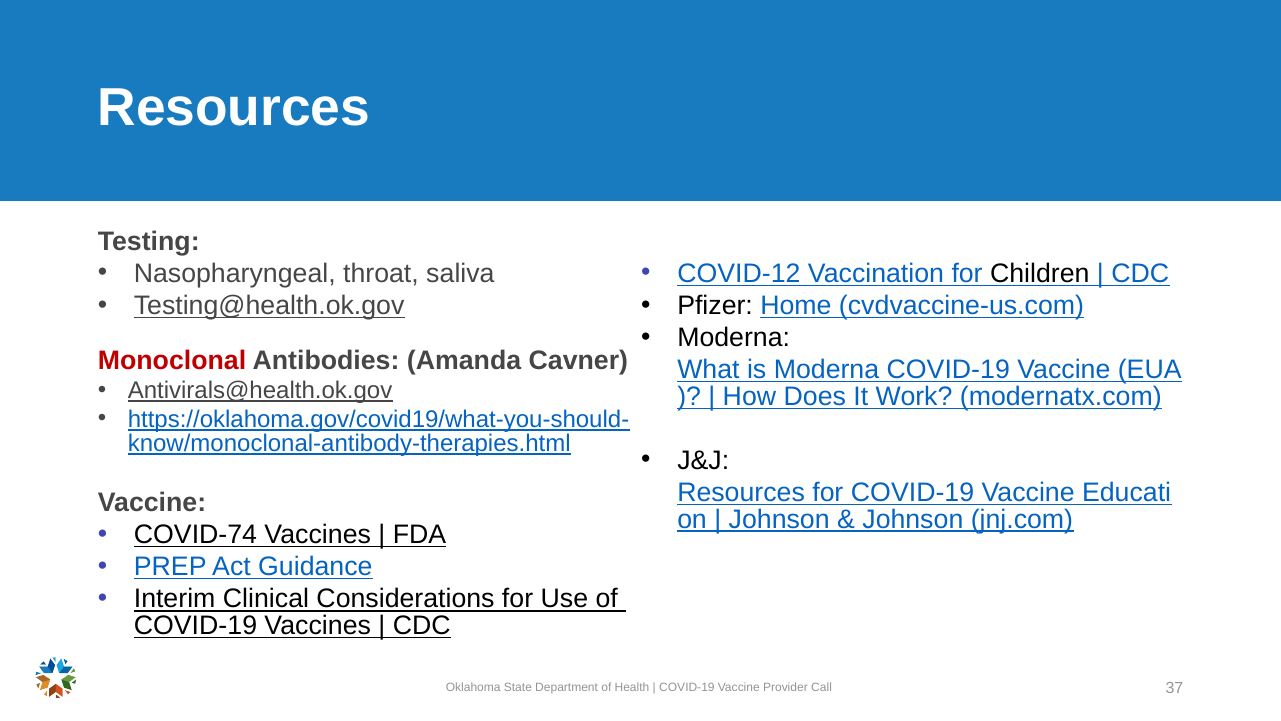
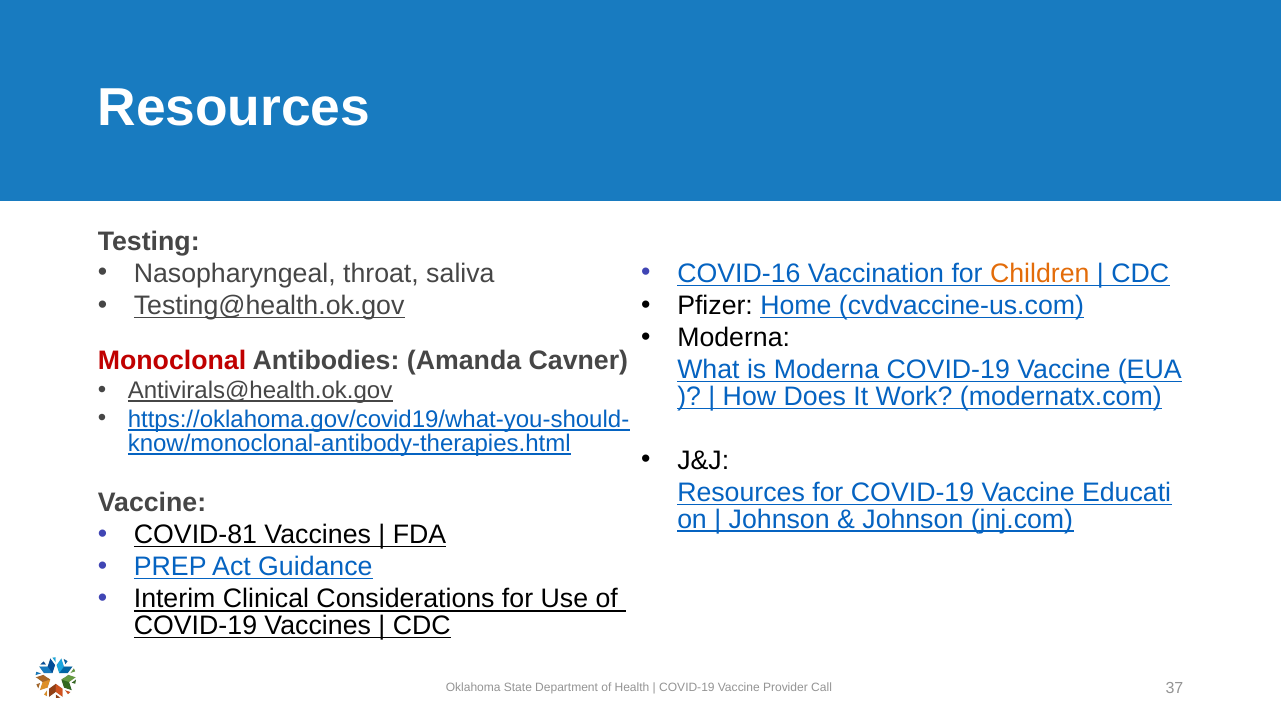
COVID-12: COVID-12 -> COVID-16 (739, 274)
Children colour: black -> orange (1040, 274)
COVID-74: COVID-74 -> COVID-81 (195, 535)
